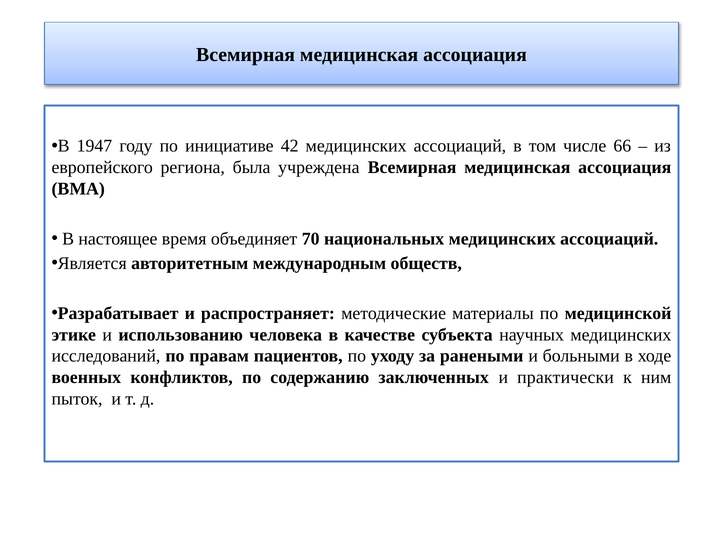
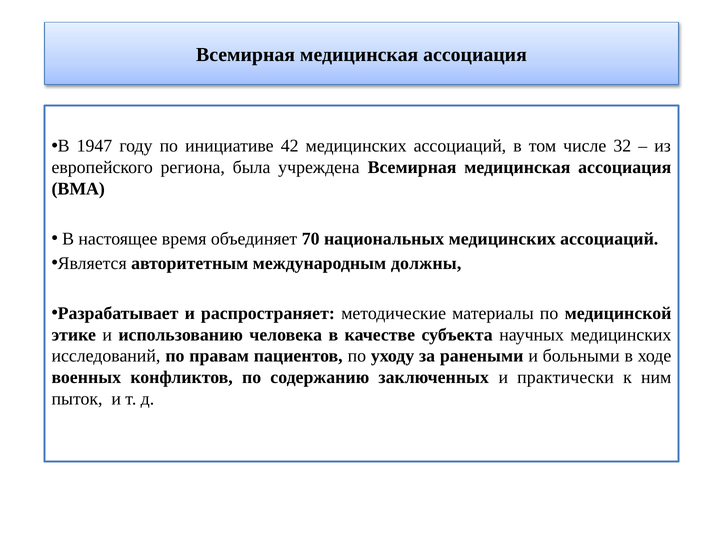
66: 66 -> 32 (622, 146)
обществ: обществ -> должны (426, 264)
